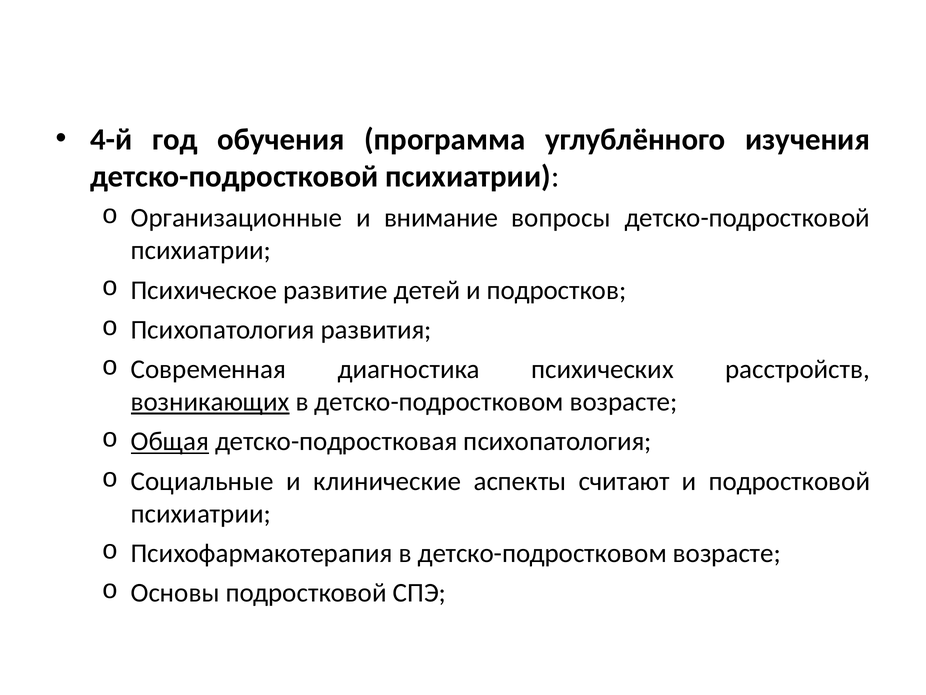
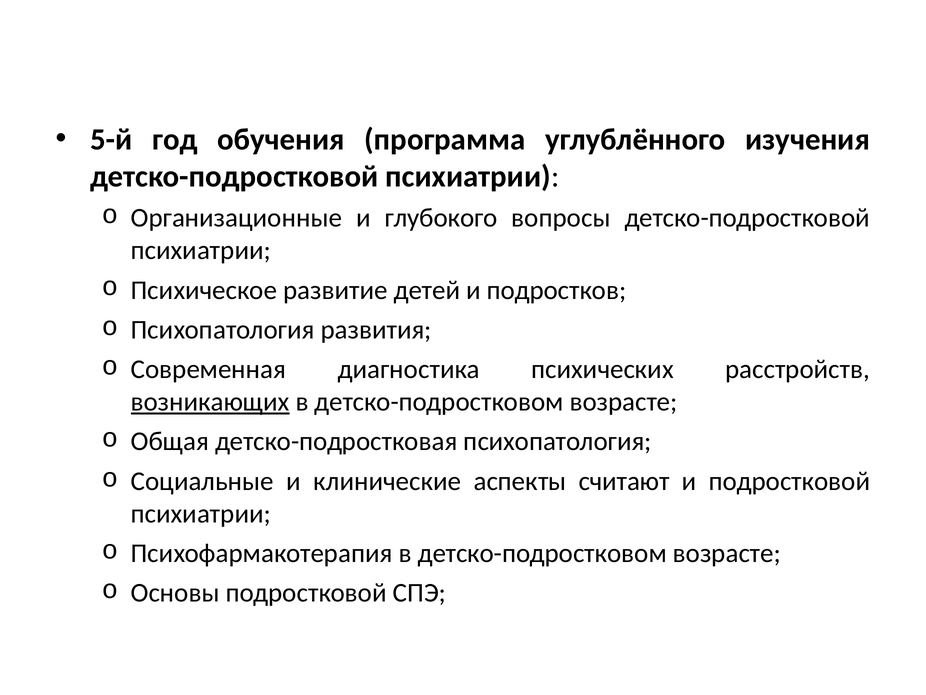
4-й: 4-й -> 5-й (111, 139)
внимание: внимание -> глубокого (441, 218)
Общая underline: present -> none (170, 441)
